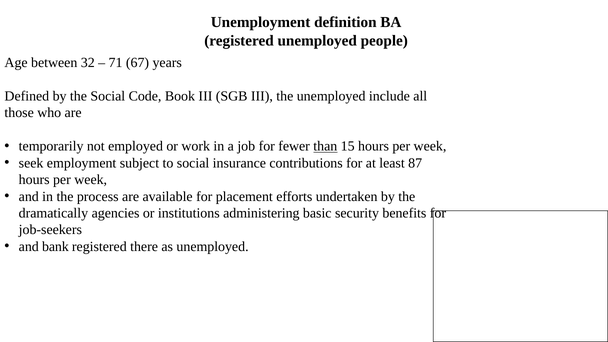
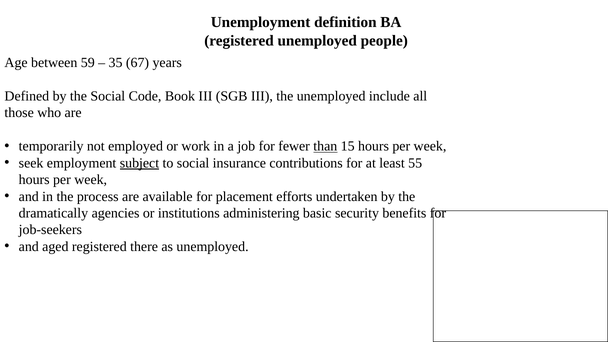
32: 32 -> 59 (88, 63)
71: 71 -> 35 (116, 63)
subject underline: none -> present (139, 163)
87: 87 -> 55 (415, 163)
bank: bank -> aged (55, 247)
